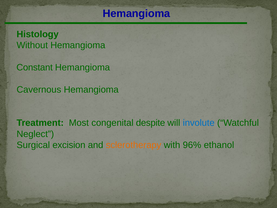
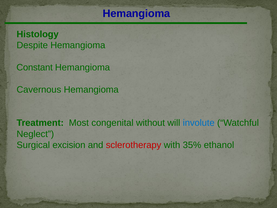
Without: Without -> Despite (32, 45)
despite: despite -> without (151, 123)
sclerotherapy colour: orange -> red (134, 145)
96%: 96% -> 35% (192, 145)
